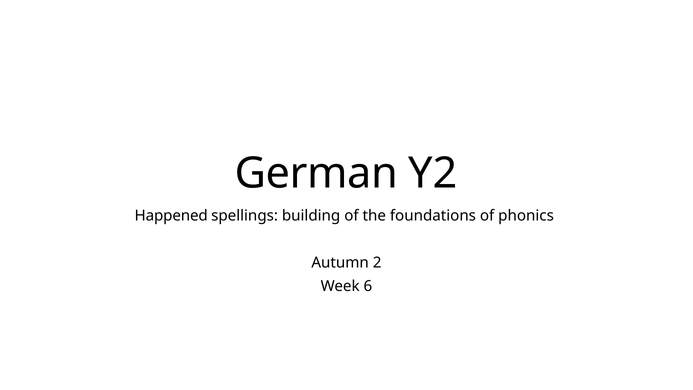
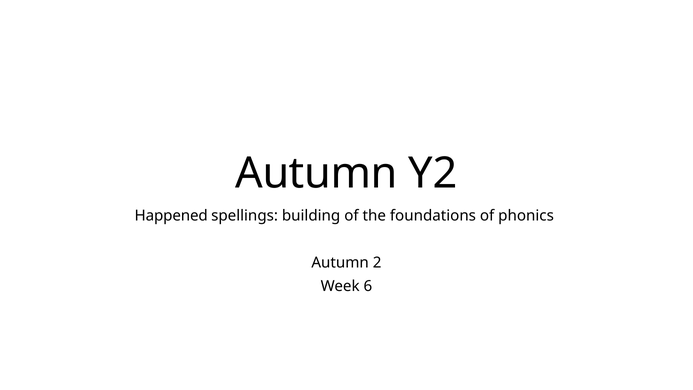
German: German -> Autumn (316, 173)
